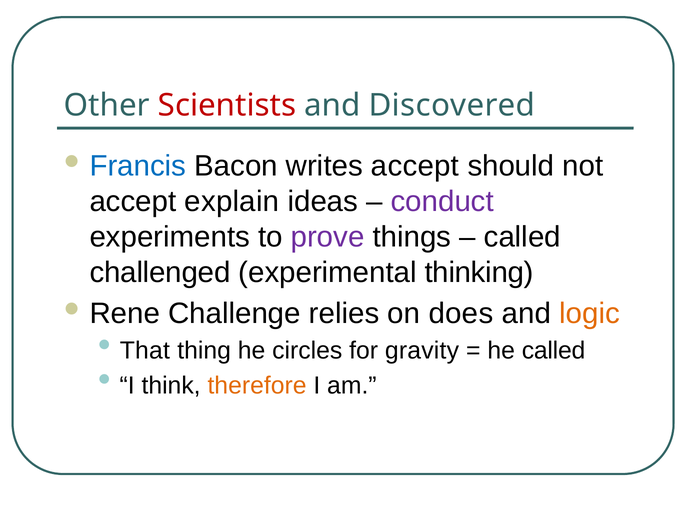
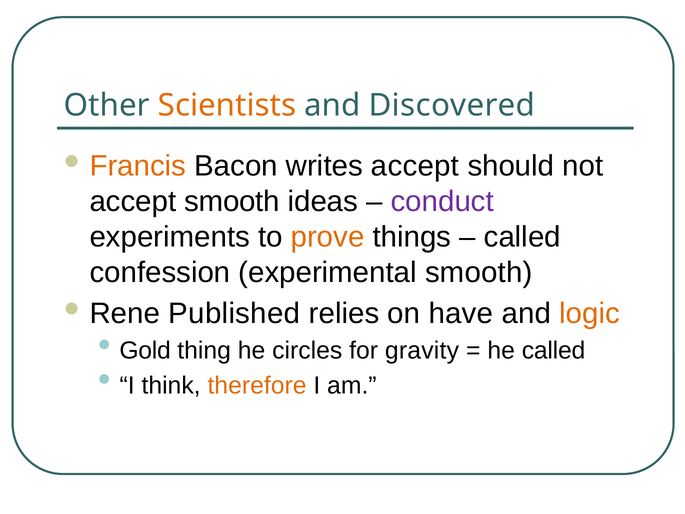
Scientists colour: red -> orange (227, 105)
Francis colour: blue -> orange (138, 166)
accept explain: explain -> smooth (232, 201)
prove colour: purple -> orange (328, 237)
challenged: challenged -> confession (160, 272)
experimental thinking: thinking -> smooth (479, 272)
Challenge: Challenge -> Published (234, 313)
does: does -> have (461, 313)
That: That -> Gold (145, 351)
